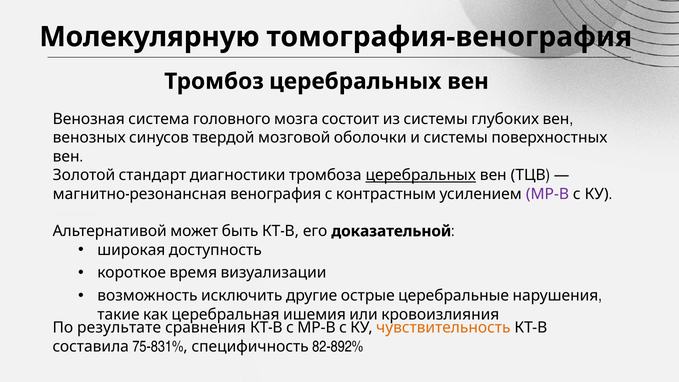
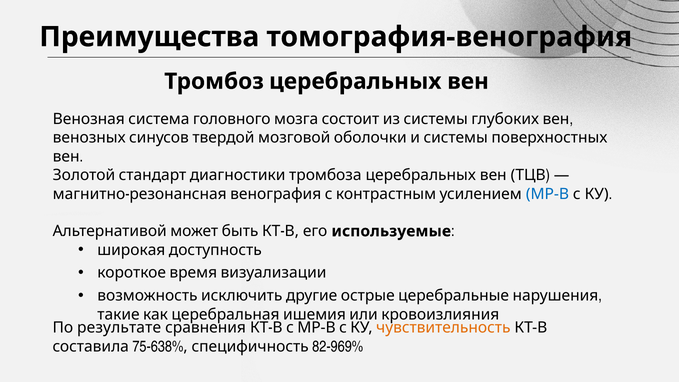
Молекулярную: Молекулярную -> Преимущества (149, 37)
церебральных underline: present -> none (421, 175)
МР-В colour: purple -> blue (547, 194)
доказательной: доказательной -> используемые (391, 231)
75-831%: 75-831% -> 75-638% (158, 346)
82-892%: 82-892% -> 82-969% (338, 346)
